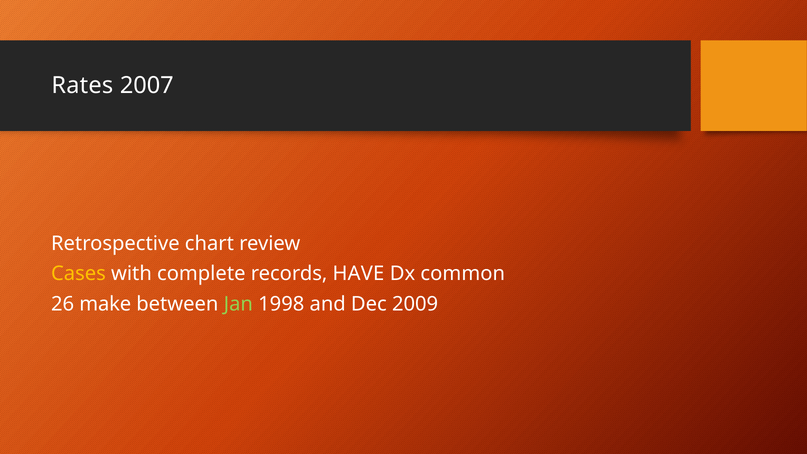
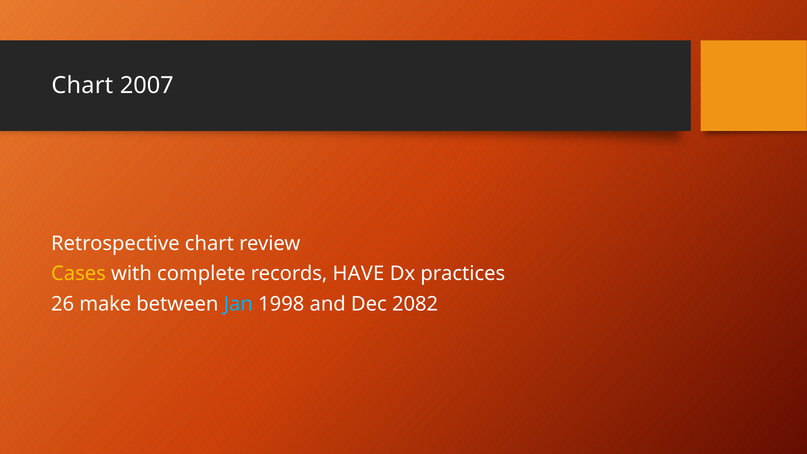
Rates: Rates -> Chart (82, 85)
common: common -> practices (463, 274)
Jan colour: light green -> light blue (238, 304)
2009: 2009 -> 2082 (415, 304)
